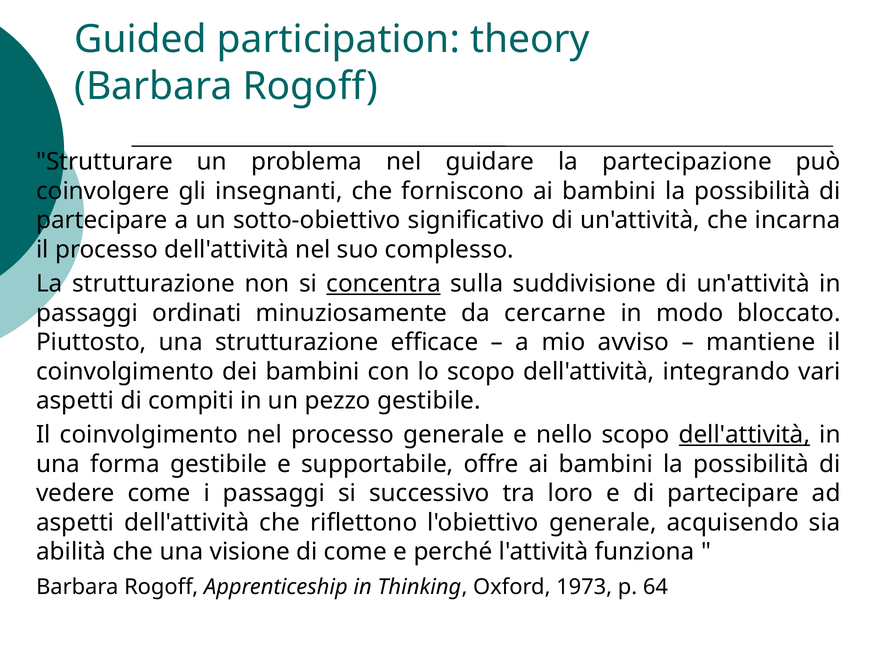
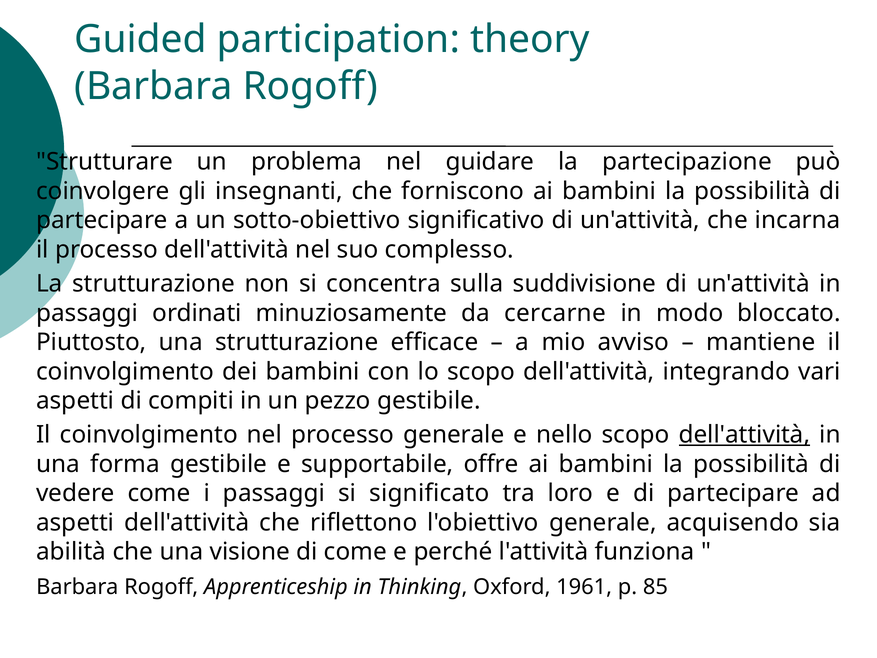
concentra underline: present -> none (384, 284)
successivo: successivo -> significato (429, 493)
1973: 1973 -> 1961 (584, 587)
64: 64 -> 85 (655, 587)
